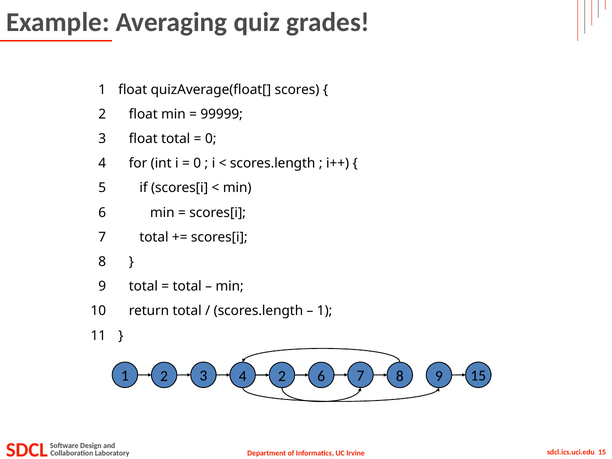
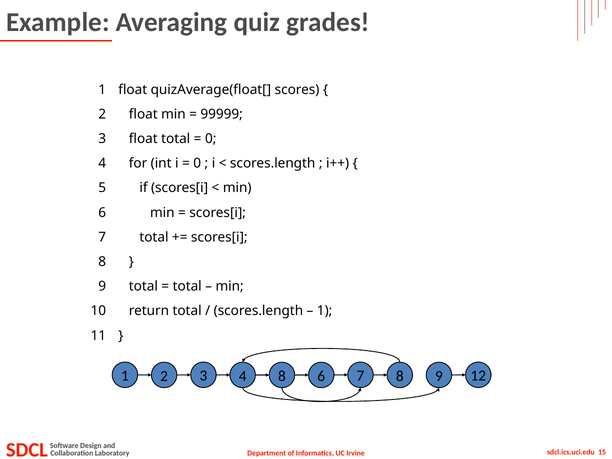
4 2: 2 -> 8 (282, 376)
9 15: 15 -> 12 (478, 376)
